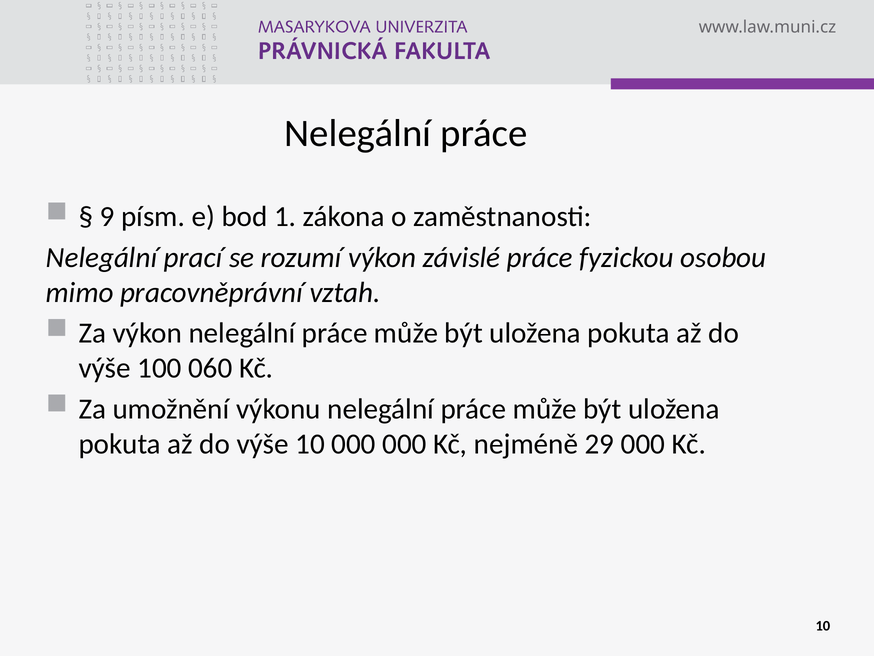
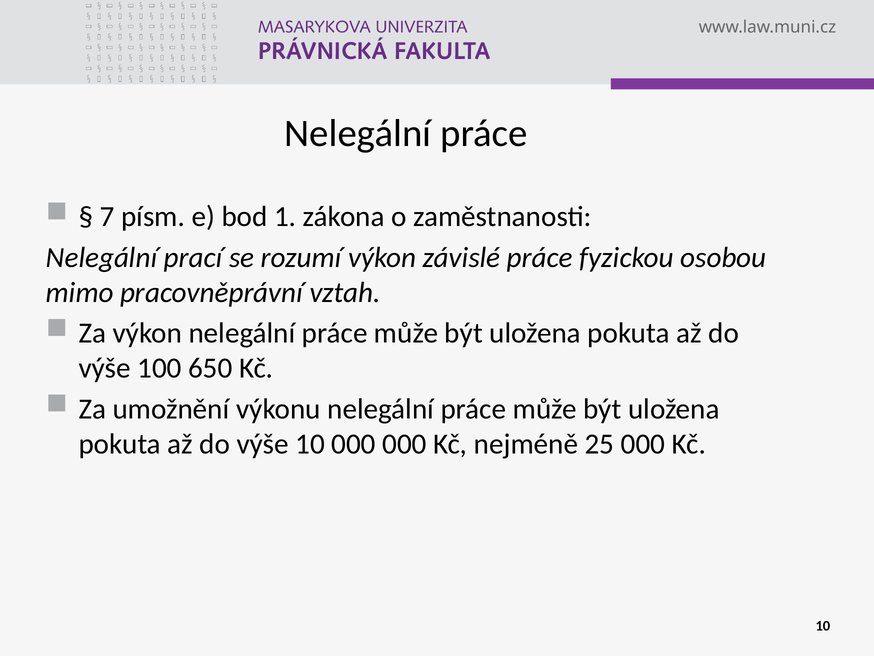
9: 9 -> 7 (107, 217)
060: 060 -> 650 (210, 368)
29: 29 -> 25 (599, 444)
